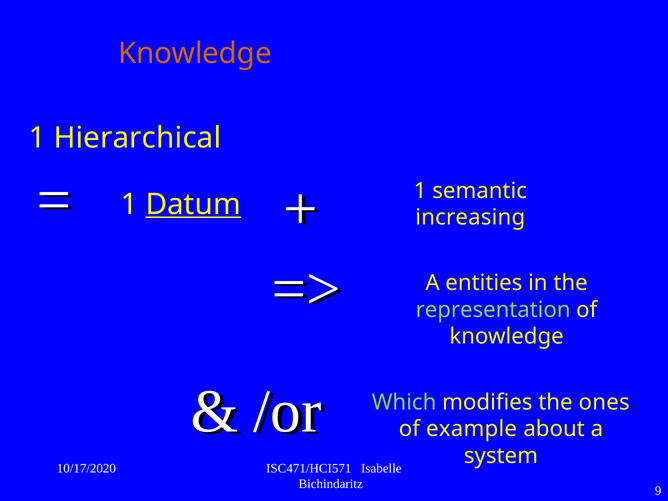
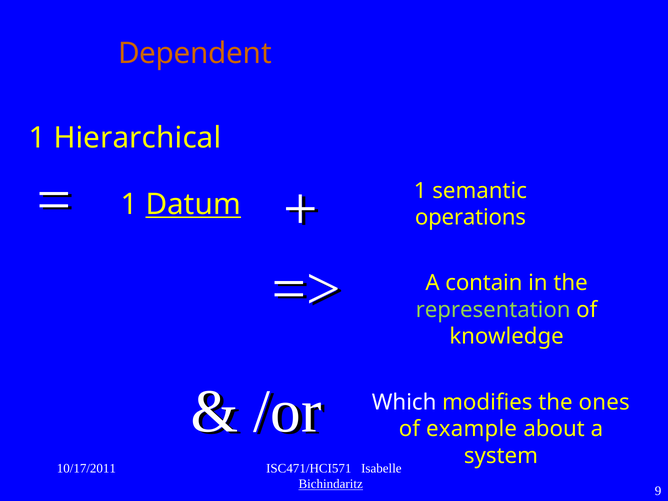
Knowledge: Knowledge -> Dependent (195, 53)
increasing: increasing -> operations (470, 217)
entities: entities -> contain (484, 283)
Which colour: light green -> white (404, 402)
10/17/2020: 10/17/2020 -> 10/17/2011 (86, 469)
Bichindaritz underline: none -> present (331, 484)
